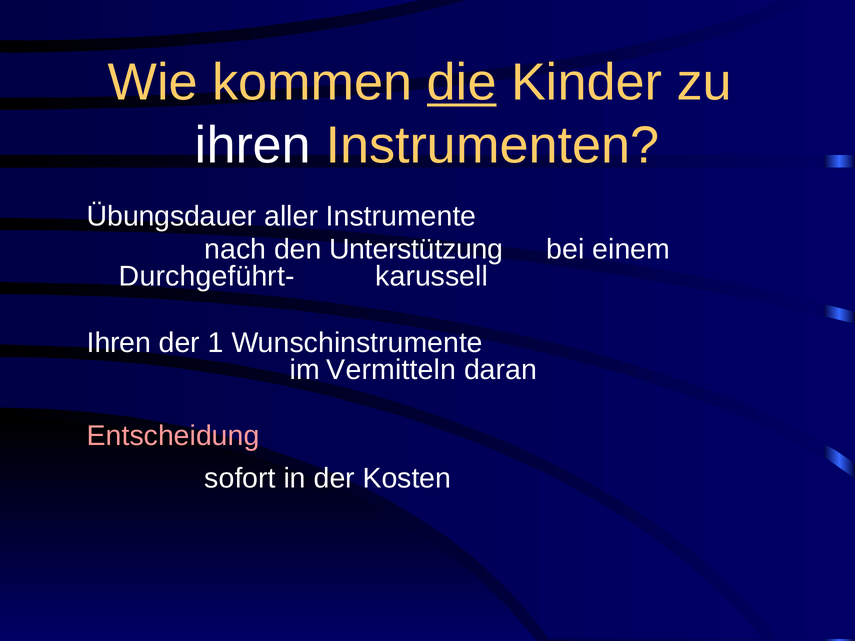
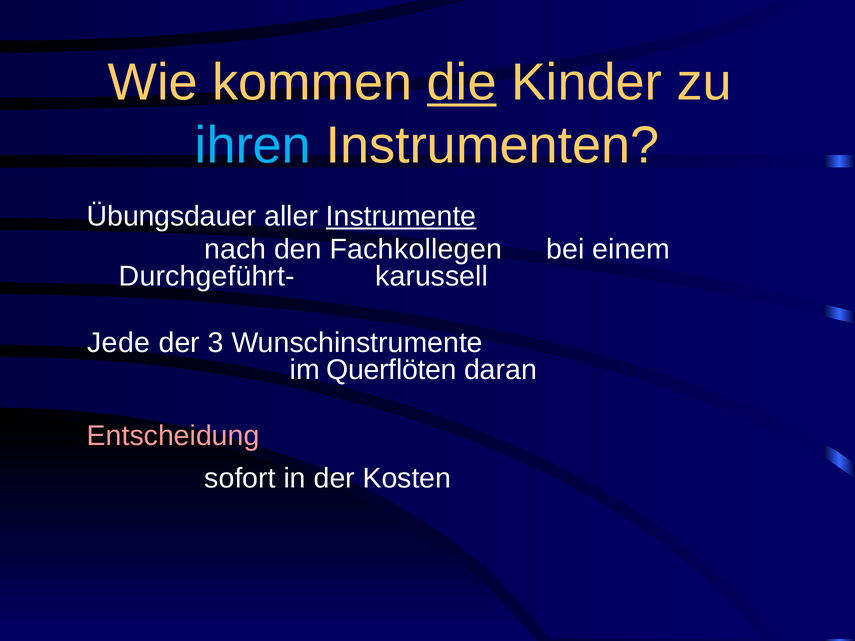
ihren colour: white -> light blue (253, 145)
Instrumente underline: none -> present (401, 216)
Unterstützung: Unterstützung -> Fachkollegen (416, 249)
Ihren: Ihren -> Jede (119, 343)
1: 1 -> 3 (216, 343)
Vermitteln: Vermitteln -> Querflöten (391, 370)
